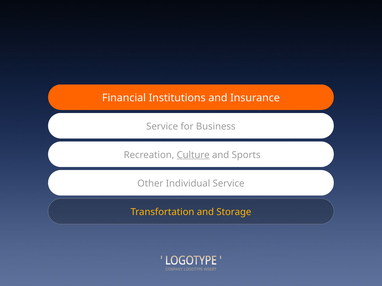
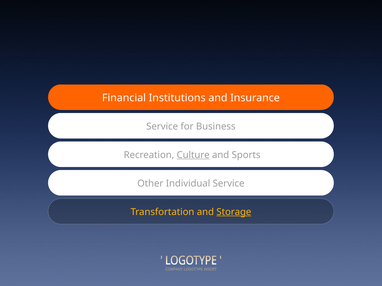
Storage underline: none -> present (234, 212)
